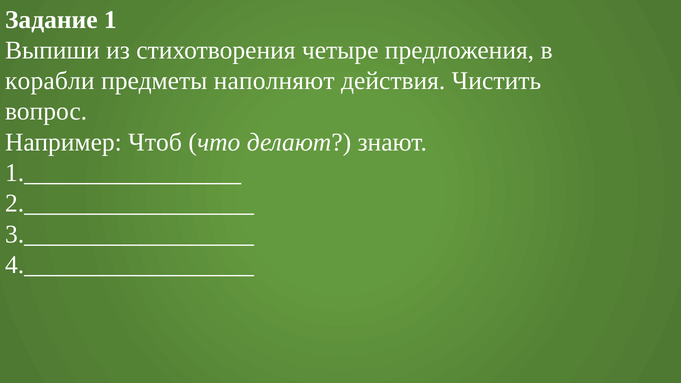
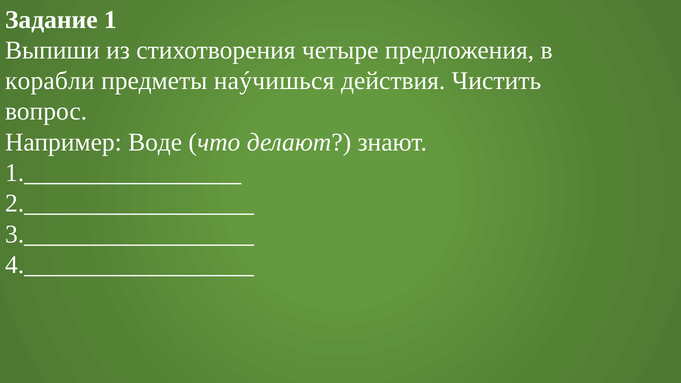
наполняют: наполняют -> наýчишься (274, 81)
Чтоб: Чтоб -> Воде (155, 142)
